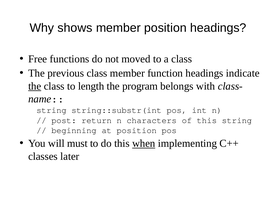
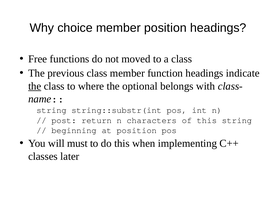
shows: shows -> choice (75, 28)
length: length -> where (91, 86)
program: program -> optional (140, 86)
when underline: present -> none (144, 143)
